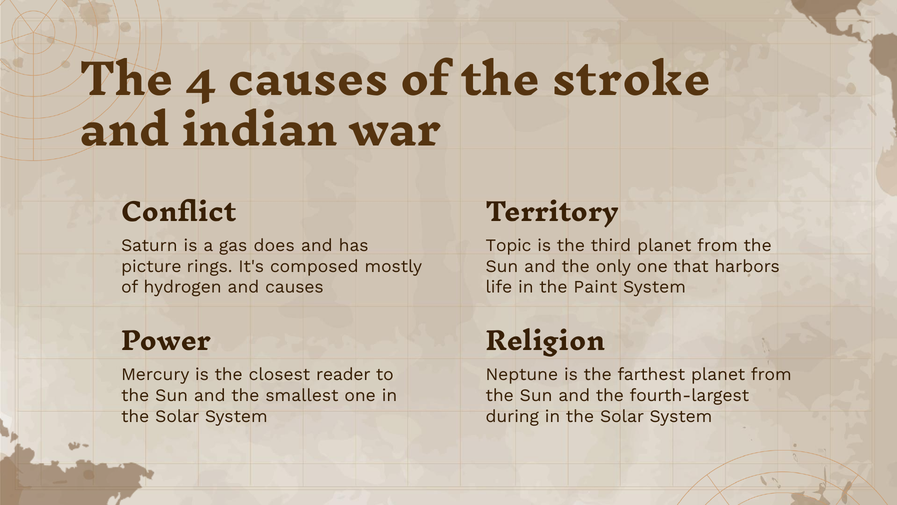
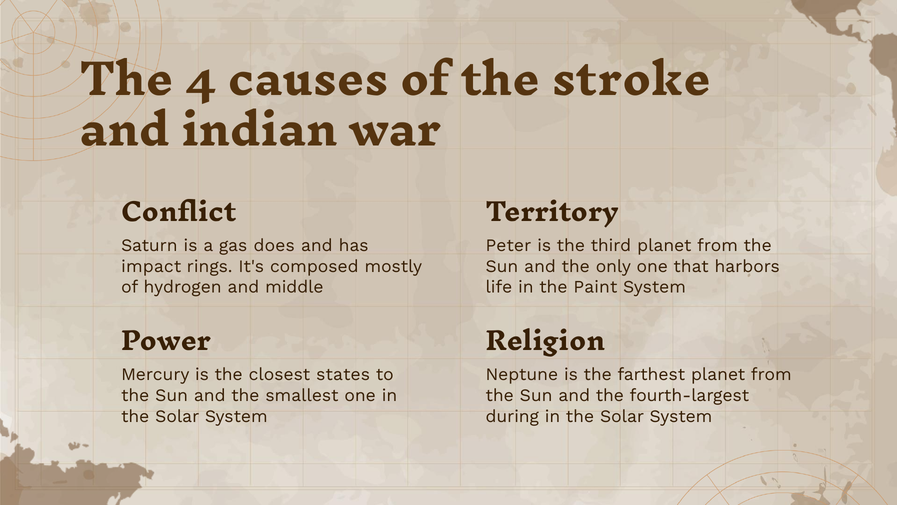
Topic: Topic -> Peter (508, 245)
picture: picture -> impact (151, 266)
and causes: causes -> middle (294, 287)
reader: reader -> states (343, 374)
